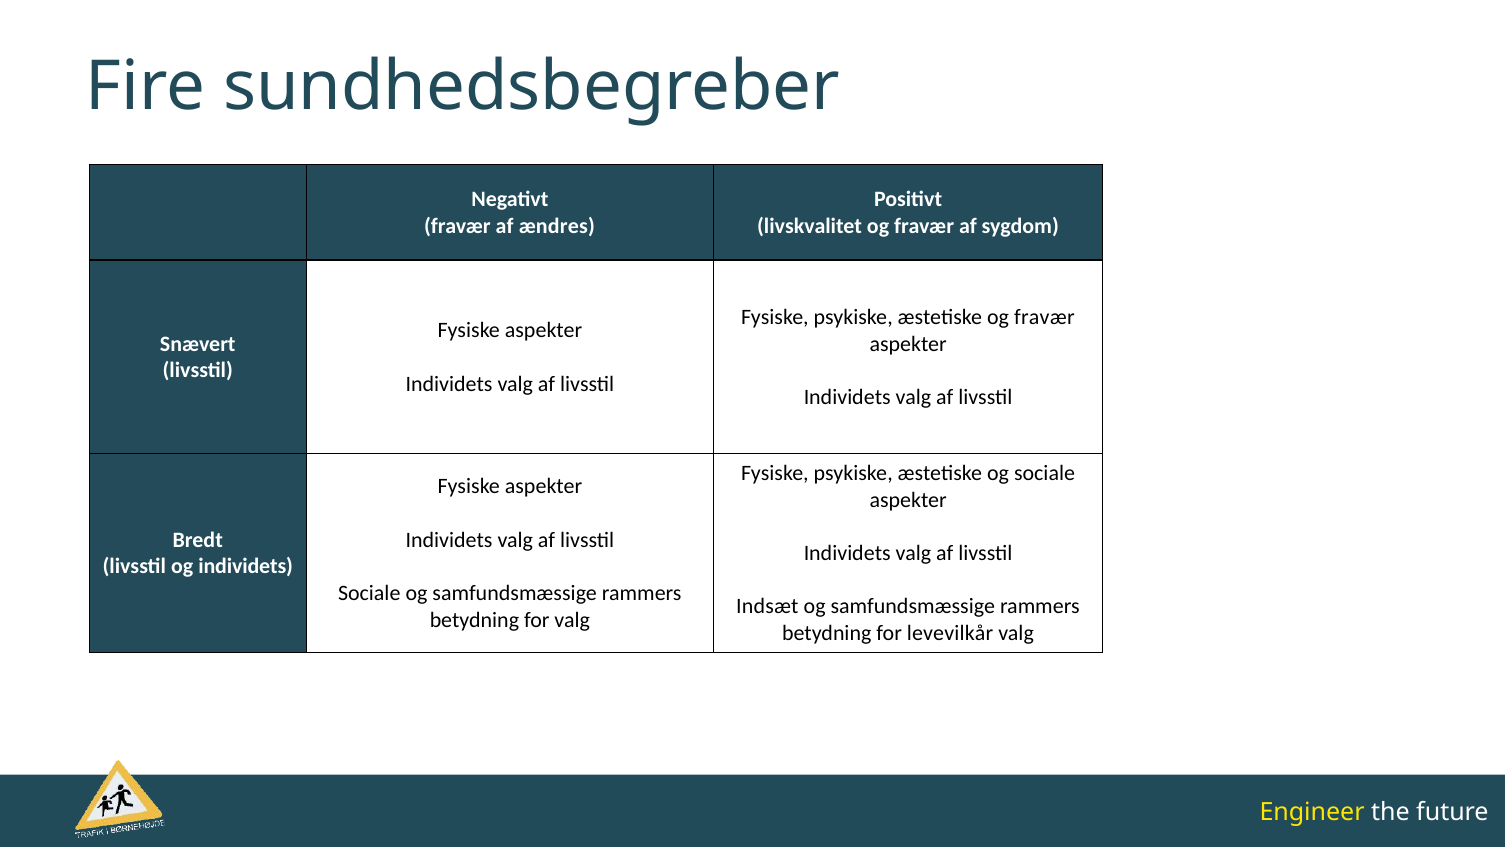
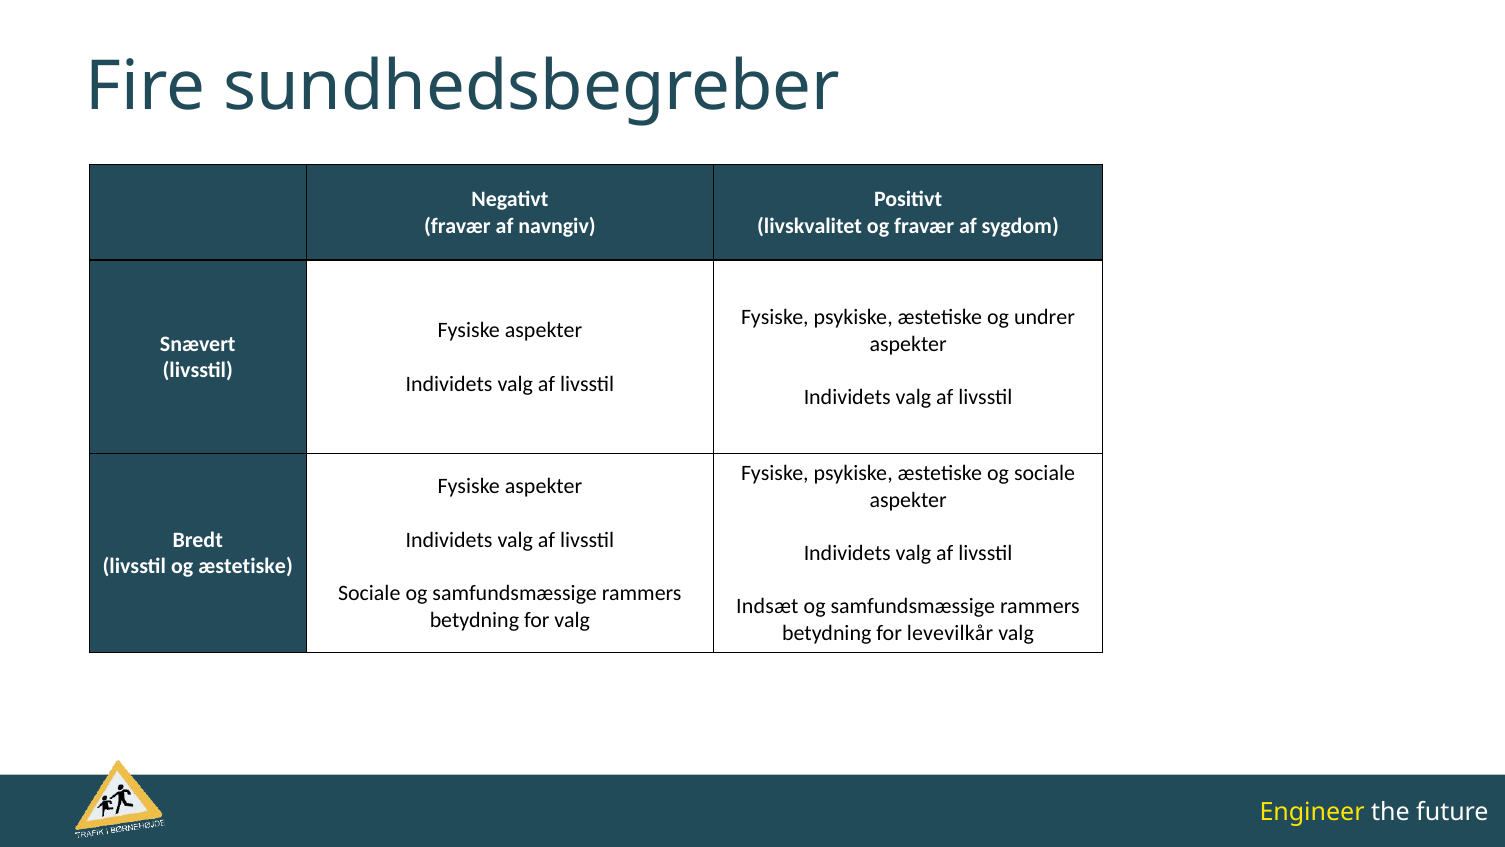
ændres: ændres -> navngiv (557, 226)
æstetiske og fravær: fravær -> undrer (1045, 317)
og individets: individets -> æstetiske (246, 566)
